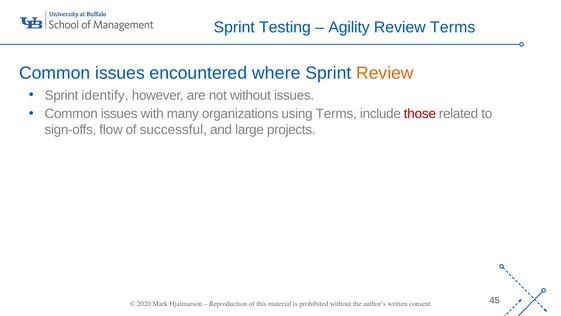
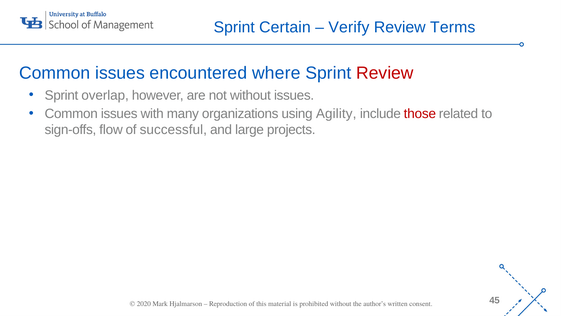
Testing: Testing -> Certain (285, 27)
Agility: Agility -> Verify (349, 27)
Review colour: orange -> red (385, 73)
identify: identify -> overlap (105, 95)
using Terms: Terms -> Agility (336, 114)
